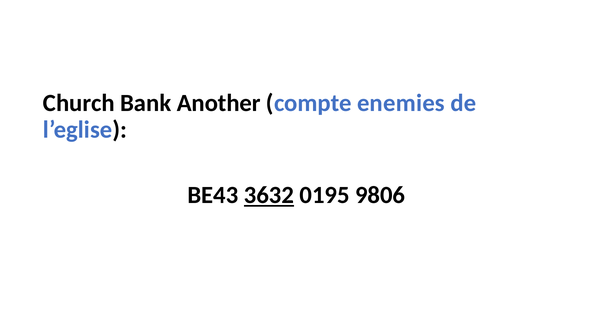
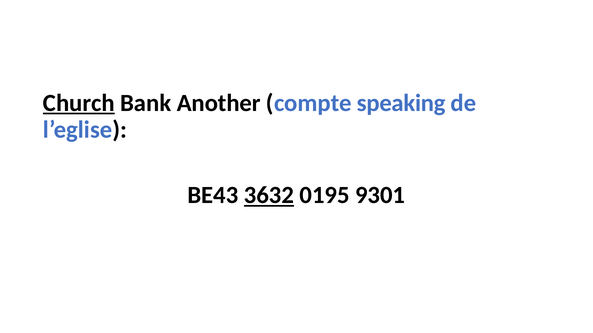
Church underline: none -> present (79, 103)
enemies: enemies -> speaking (401, 103)
9806: 9806 -> 9301 (380, 195)
